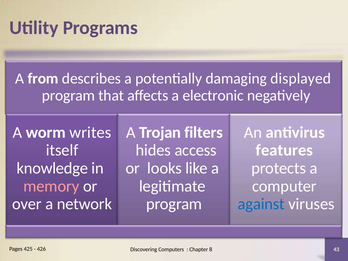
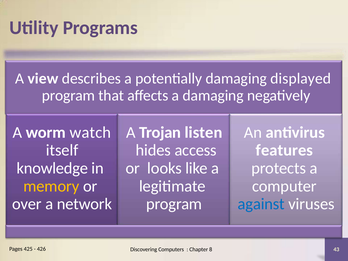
from: from -> view (43, 78)
a electronic: electronic -> damaging (213, 95)
writes: writes -> watch (90, 132)
filters: filters -> listen (203, 132)
memory colour: pink -> yellow (51, 186)
